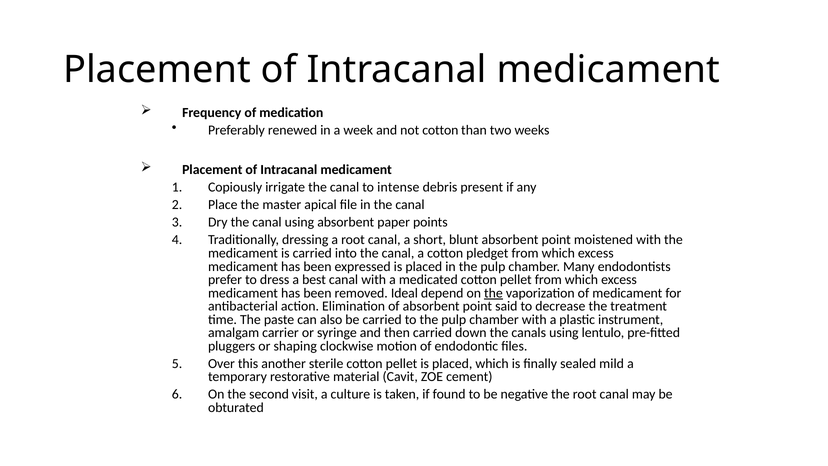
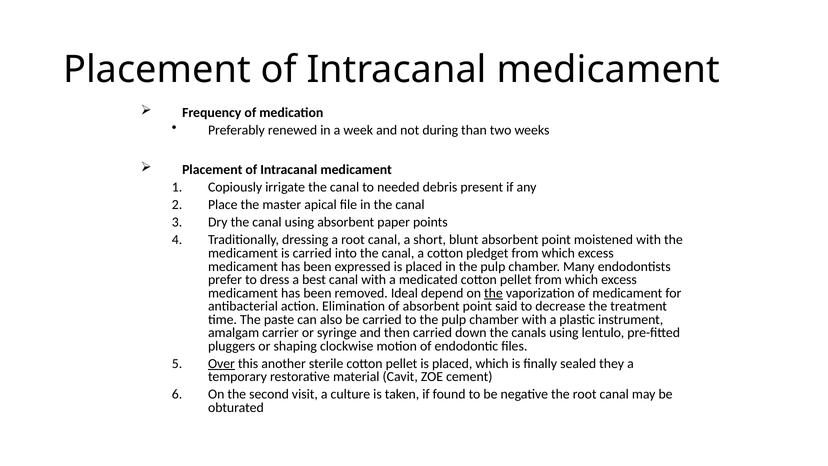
not cotton: cotton -> during (440, 130)
intense: intense -> needed (398, 187)
Over underline: none -> present (221, 363)
mild: mild -> they (612, 363)
